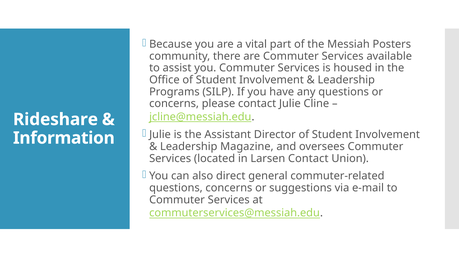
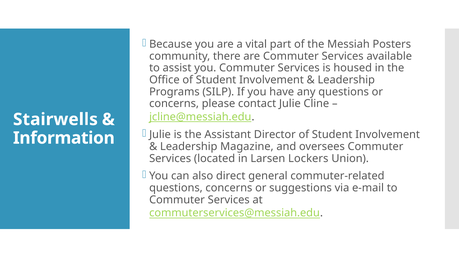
Rideshare: Rideshare -> Stairwells (55, 120)
Larsen Contact: Contact -> Lockers (308, 159)
